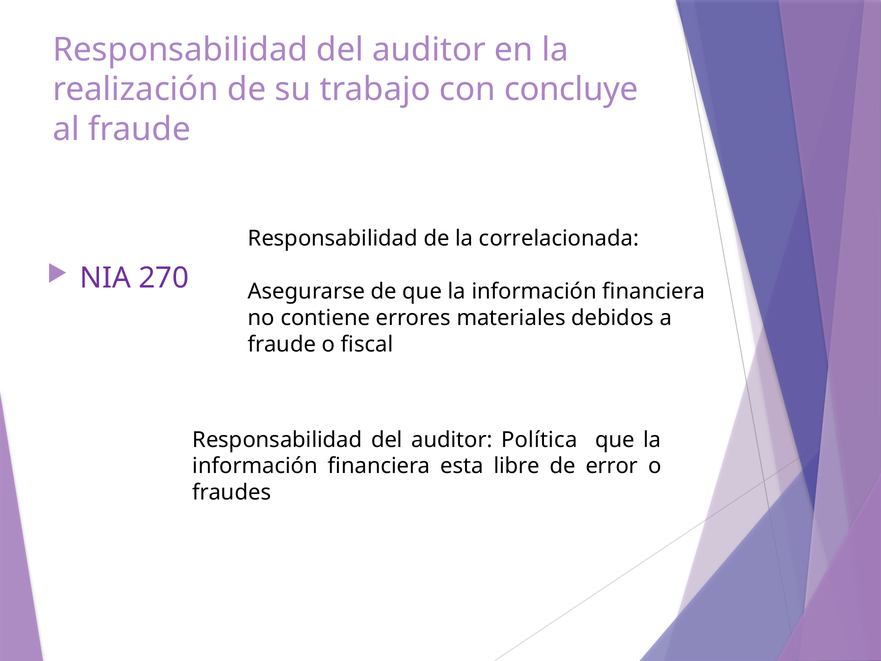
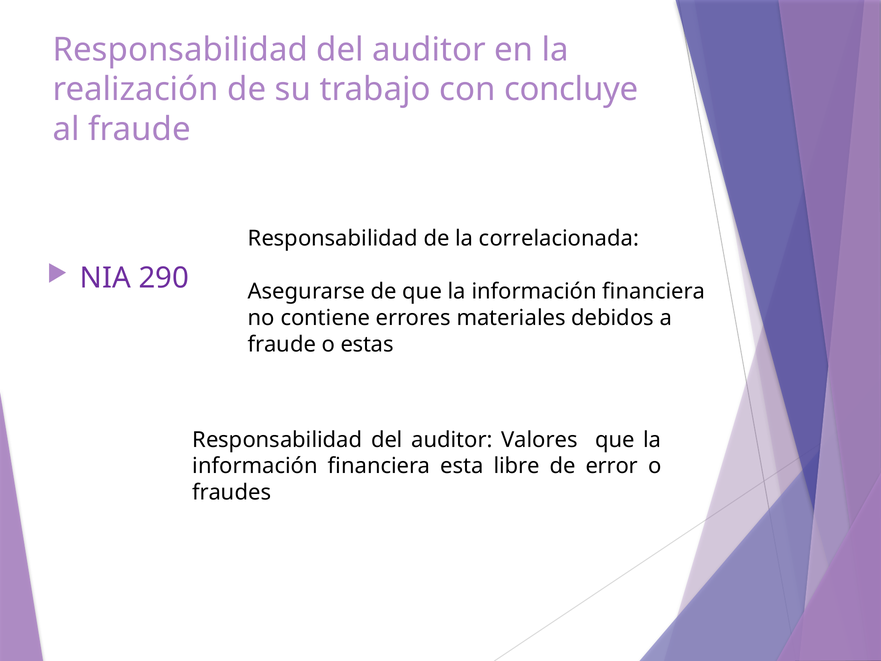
270: 270 -> 290 (164, 278)
fiscal: fiscal -> estas (367, 344)
Política: Política -> Valores (540, 440)
